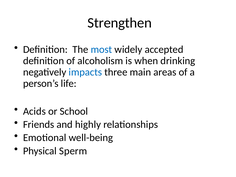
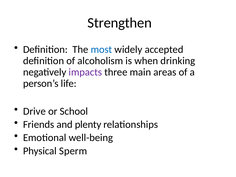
impacts colour: blue -> purple (85, 72)
Acids: Acids -> Drive (34, 111)
highly: highly -> plenty (88, 124)
